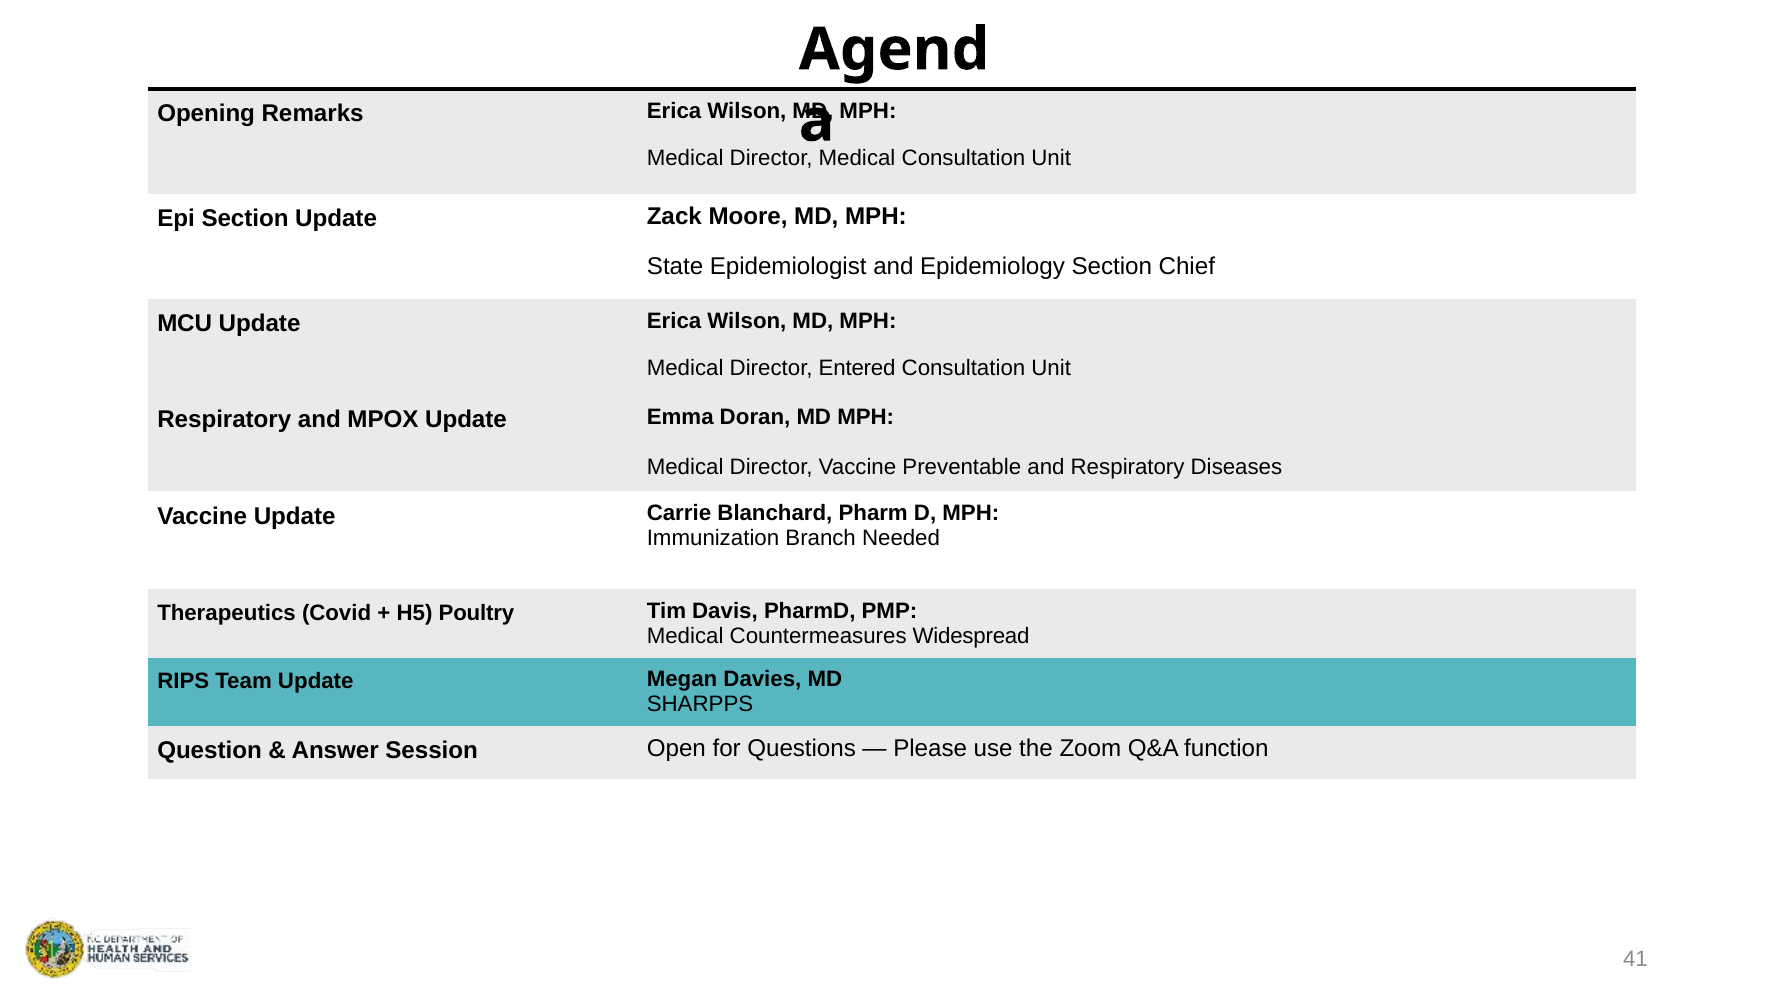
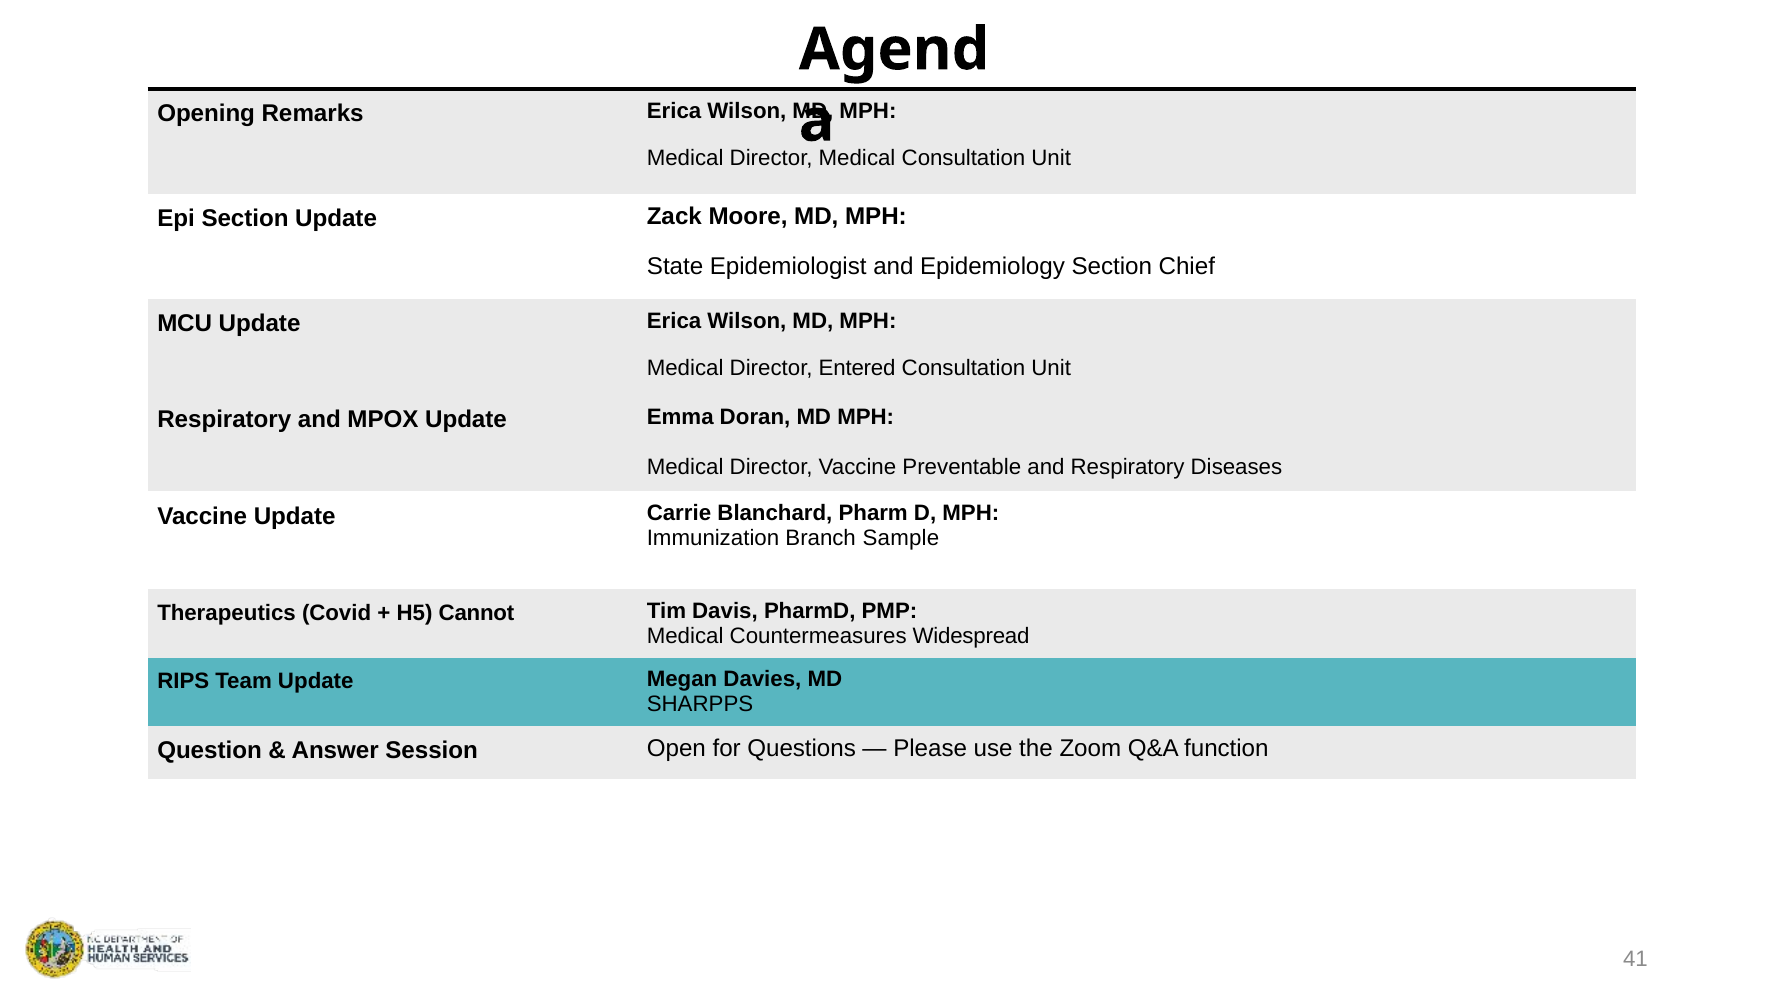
Needed: Needed -> Sample (901, 538)
Poultry: Poultry -> Cannot (476, 613)
